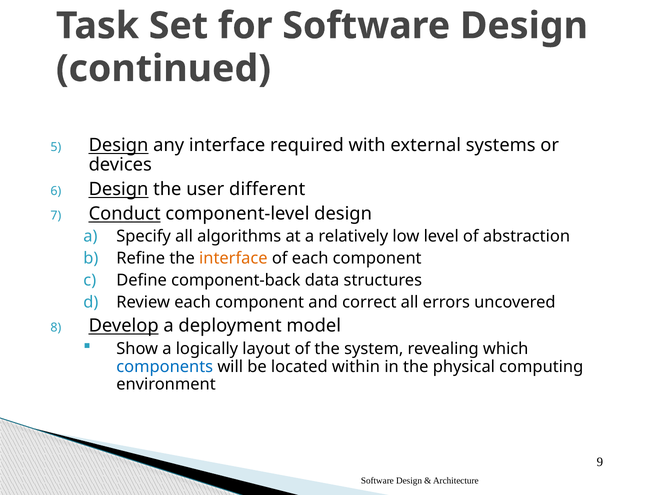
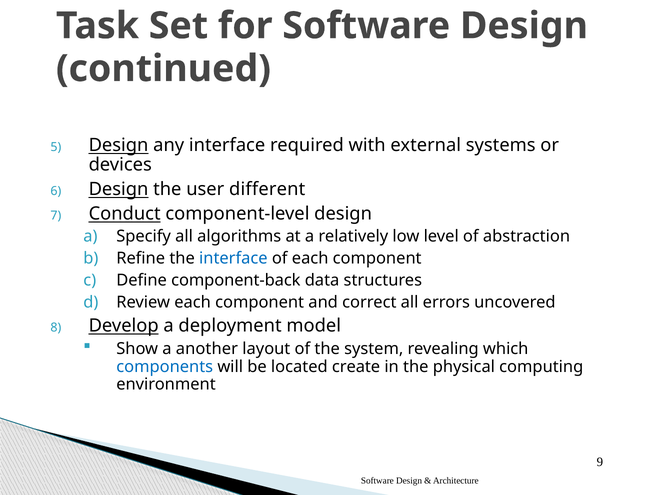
interface colour: orange -> blue (233, 258)
logically: logically -> another (207, 348)
within: within -> create (356, 366)
